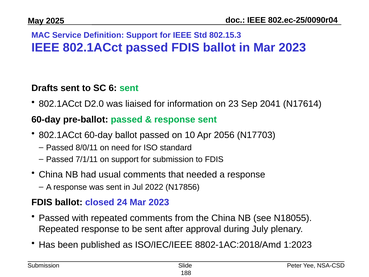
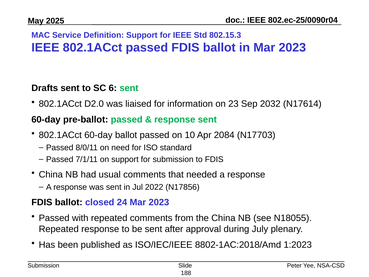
2041: 2041 -> 2032 (270, 104)
2056: 2056 -> 2084 (224, 135)
